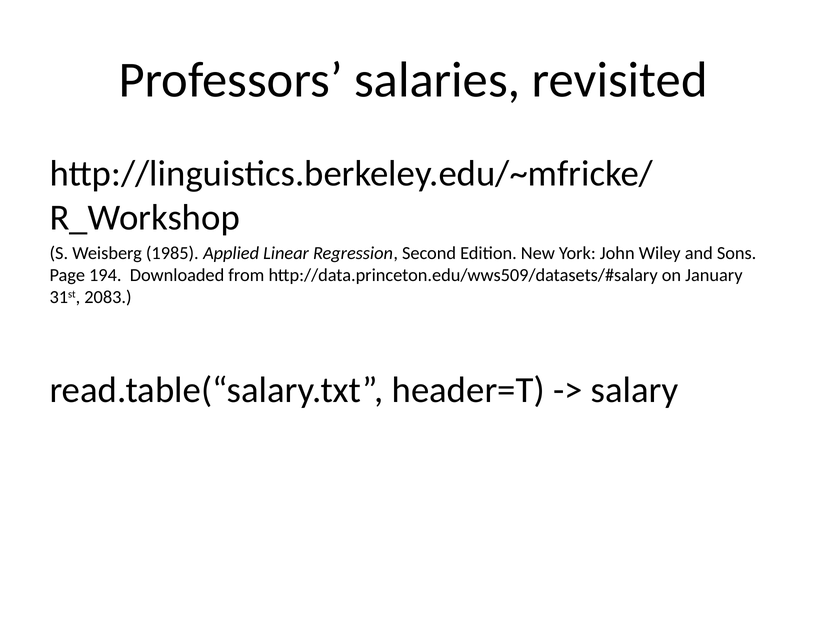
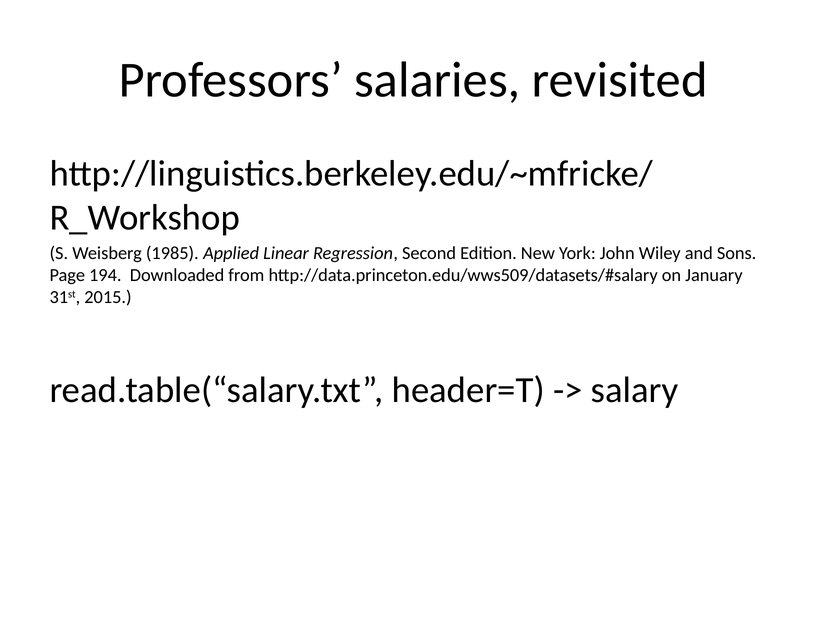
2083: 2083 -> 2015 (108, 297)
